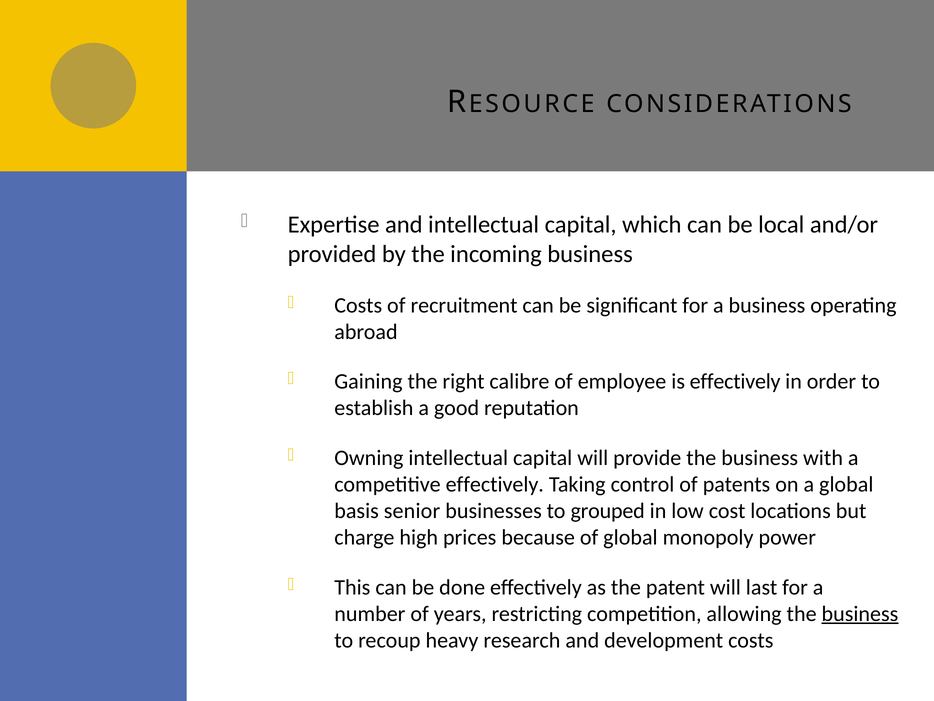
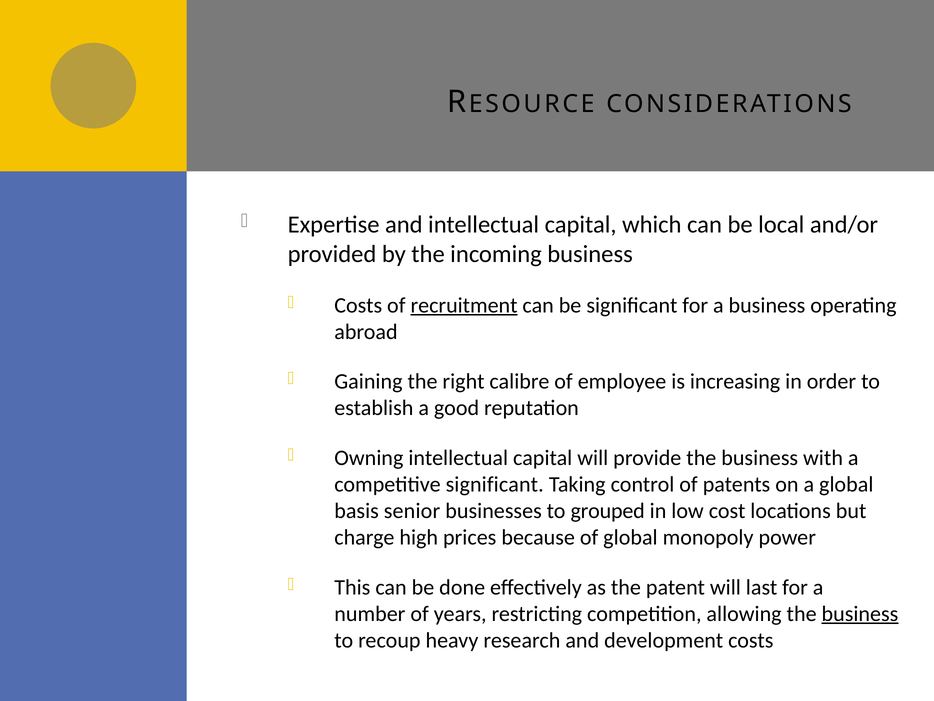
recruitment underline: none -> present (464, 305)
is effectively: effectively -> increasing (735, 381)
competitive effectively: effectively -> significant (495, 484)
